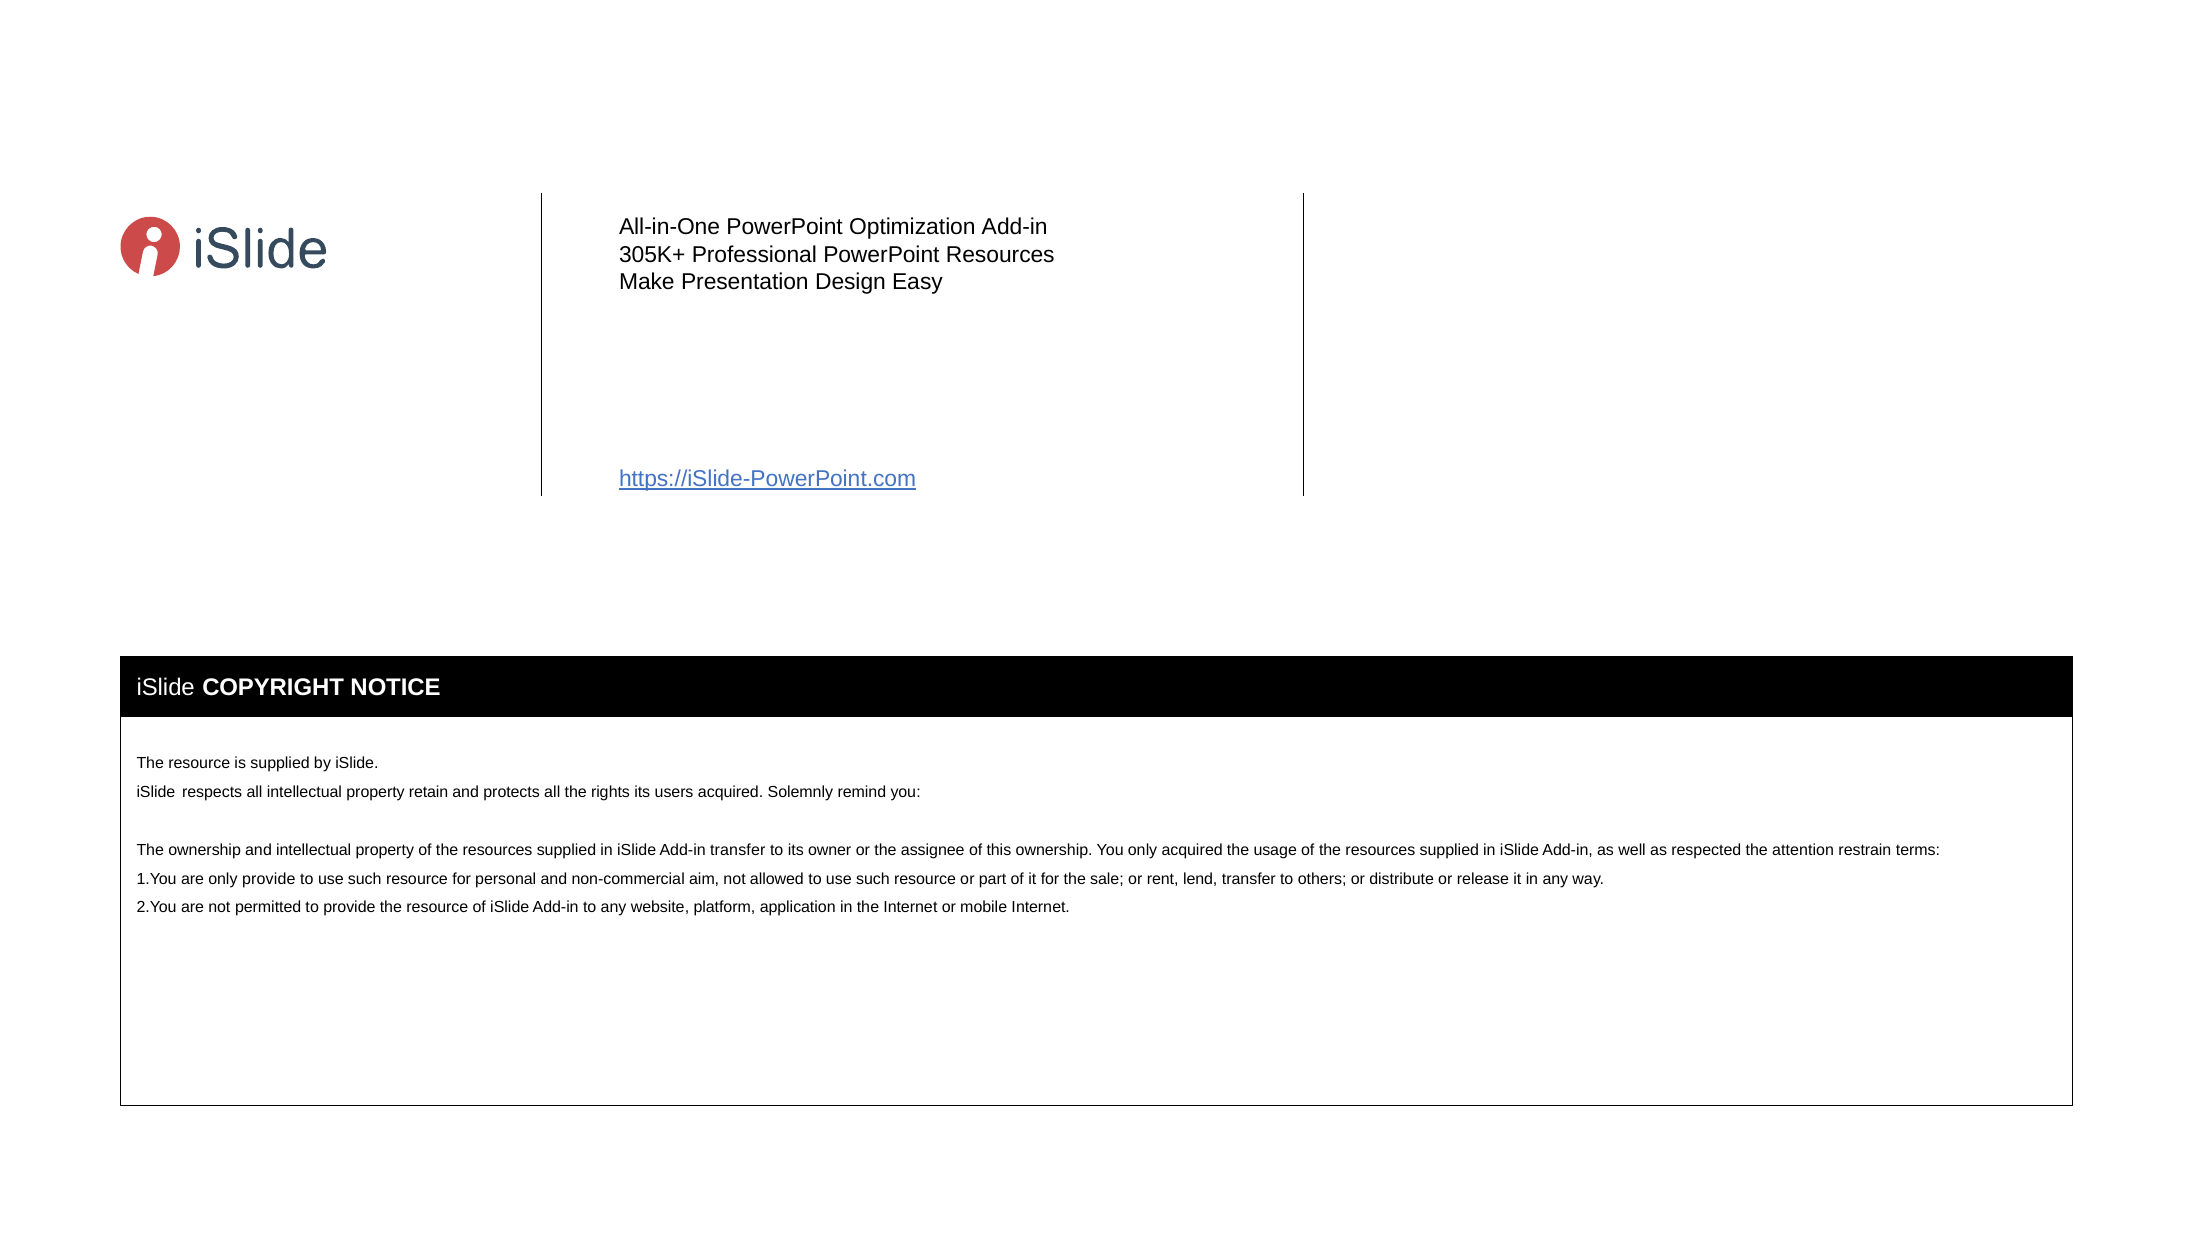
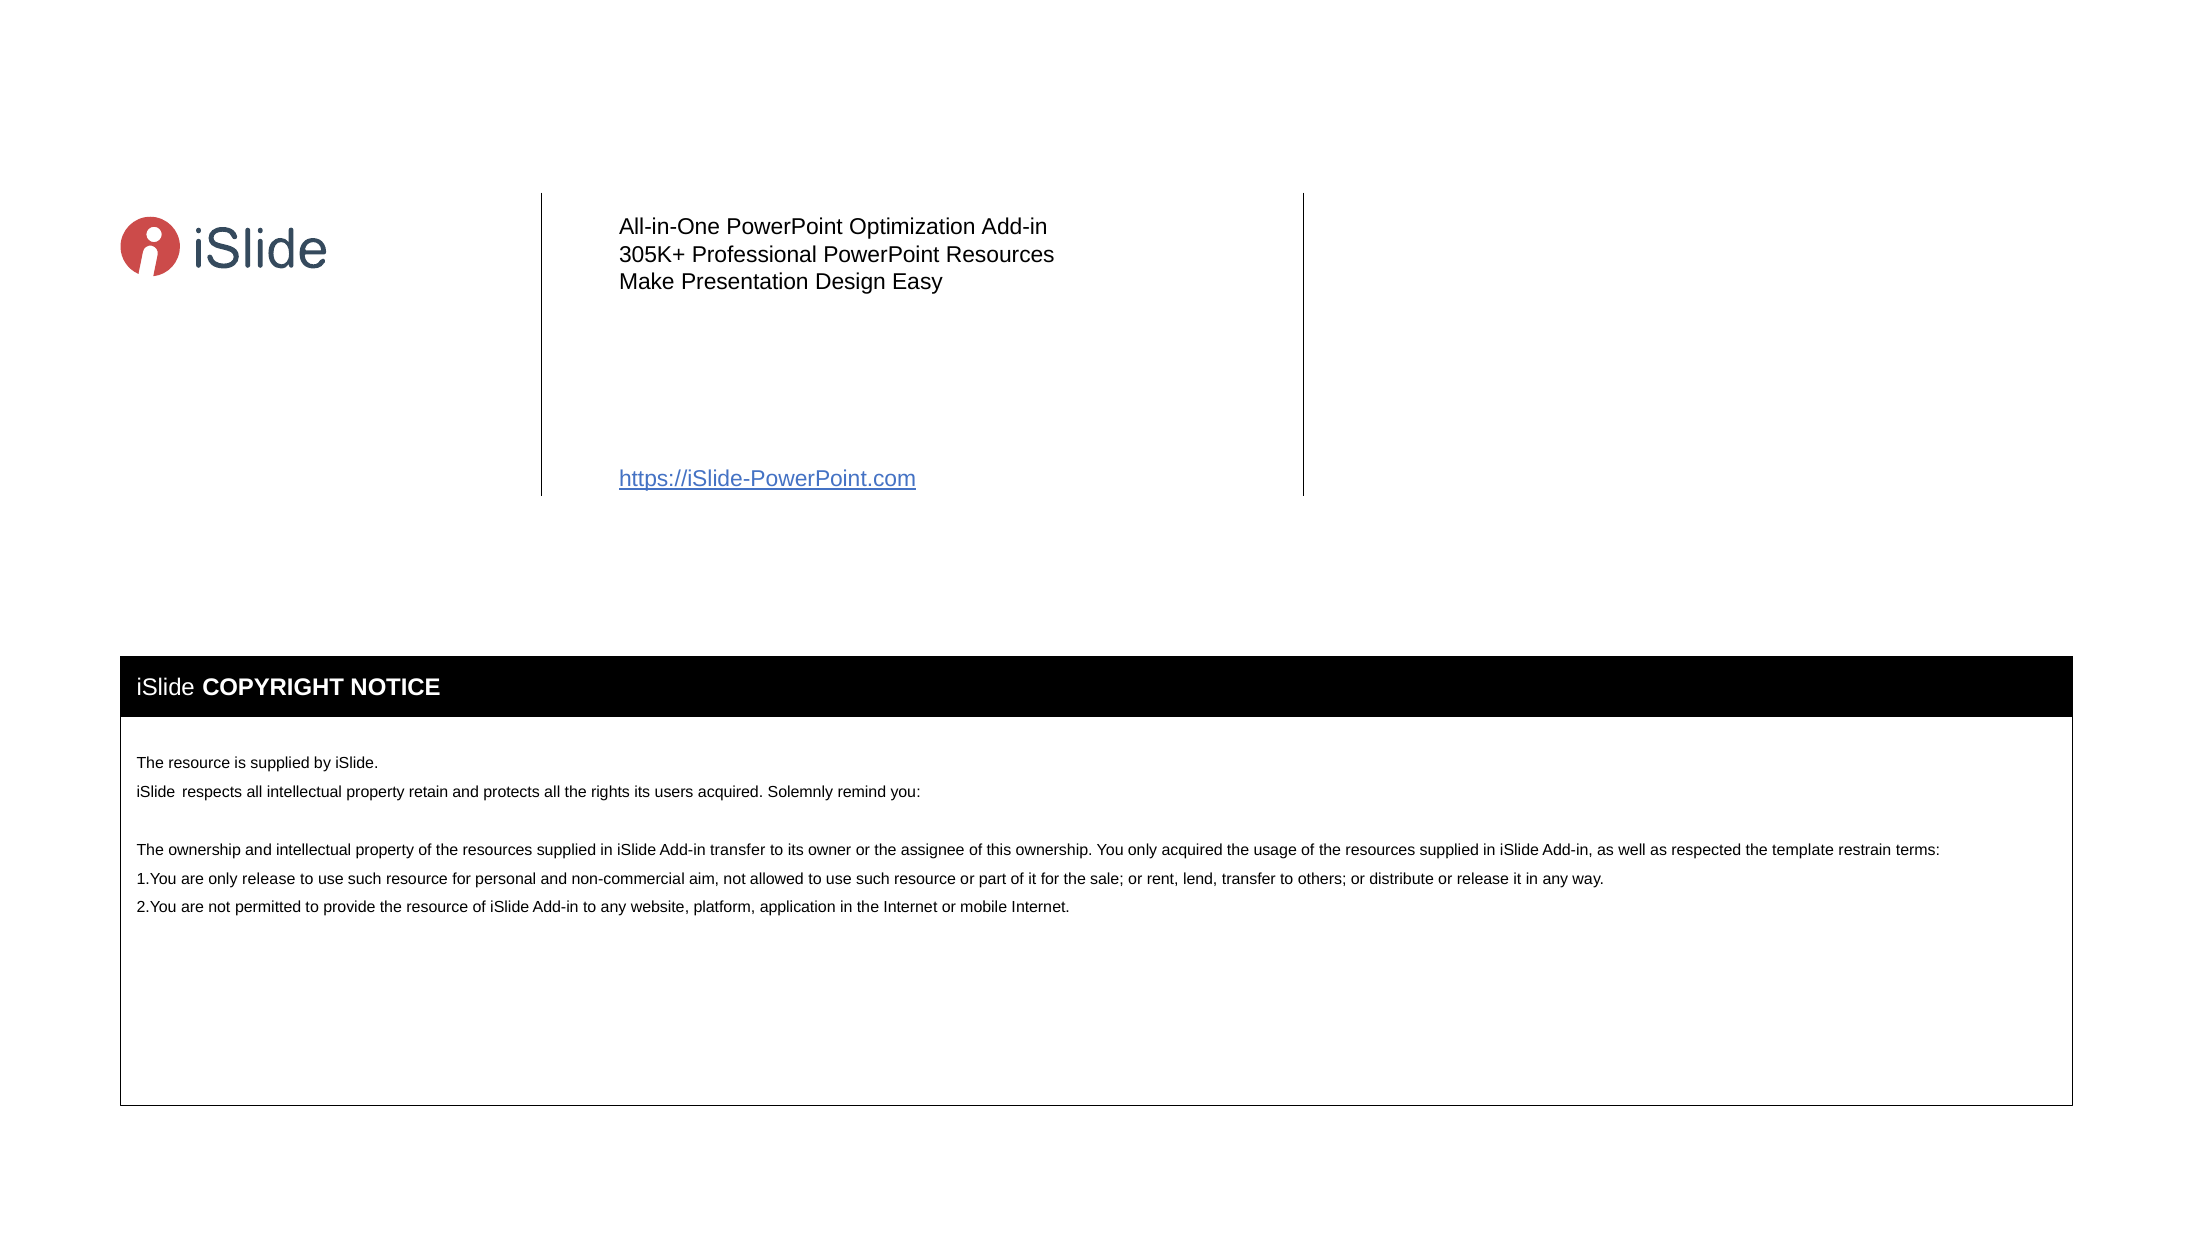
attention: attention -> template (1803, 850)
only provide: provide -> release (269, 878)
